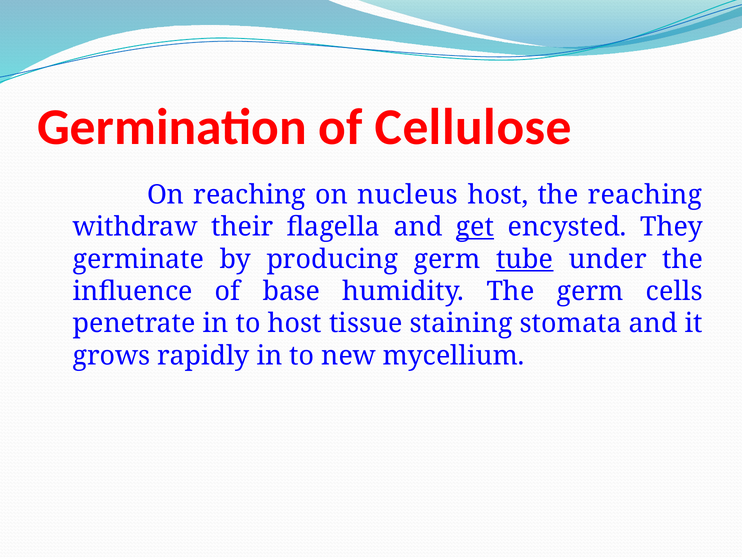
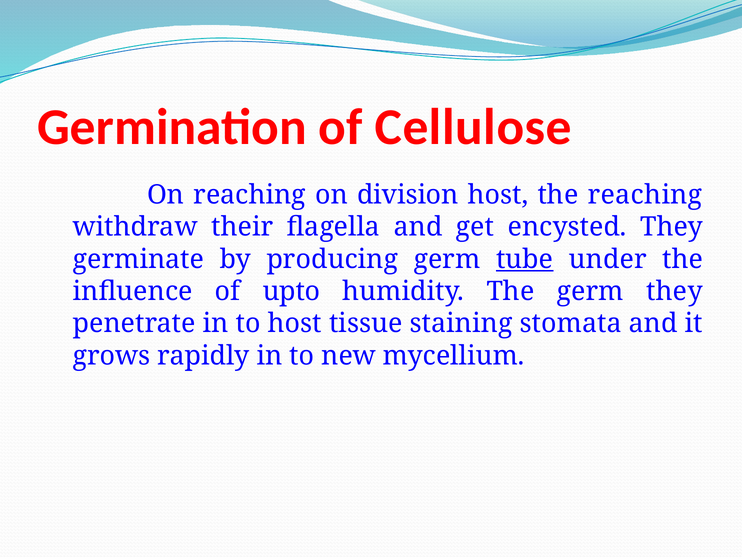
nucleus: nucleus -> division (408, 195)
get underline: present -> none (475, 227)
base: base -> upto (291, 291)
germ cells: cells -> they (674, 291)
